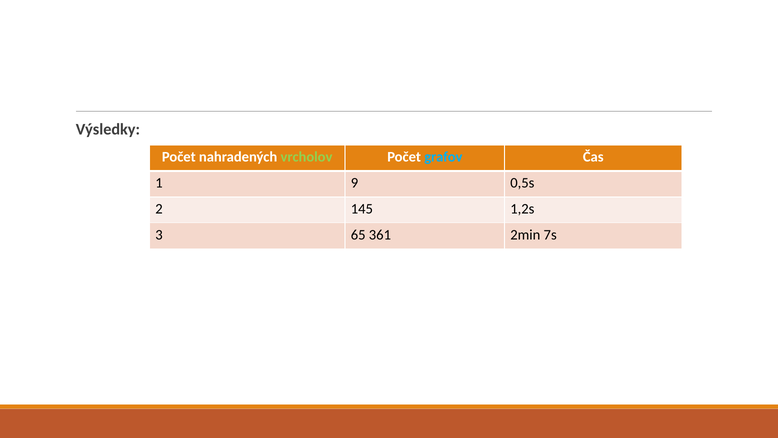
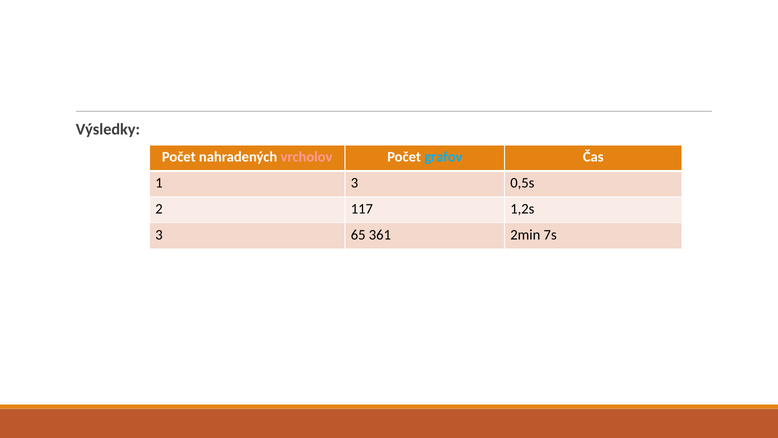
vrcholov colour: light green -> pink (306, 157)
1 9: 9 -> 3 (355, 183)
145: 145 -> 117 (362, 209)
